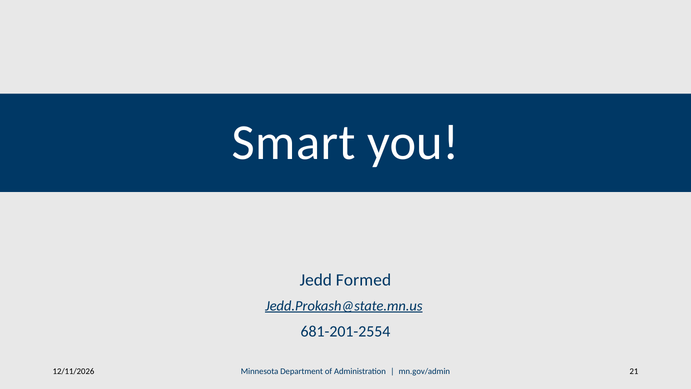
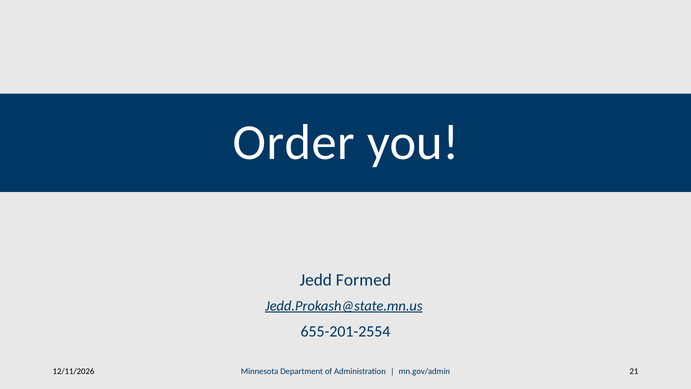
Smart: Smart -> Order (294, 142)
681-201-2554: 681-201-2554 -> 655-201-2554 (345, 331)
